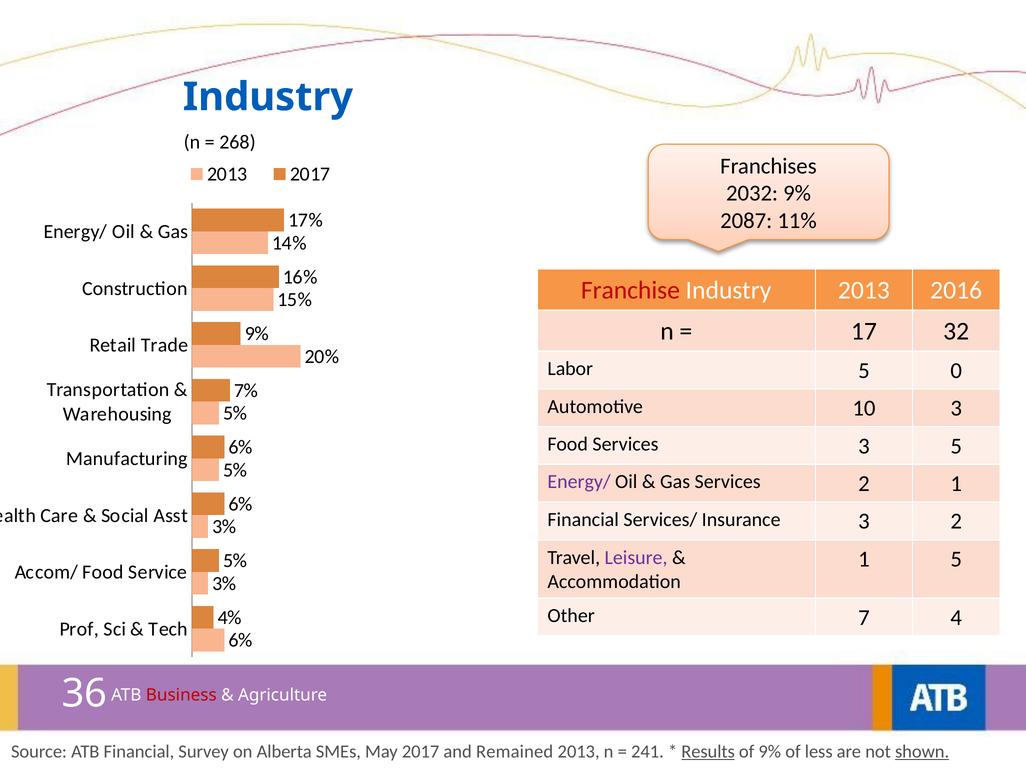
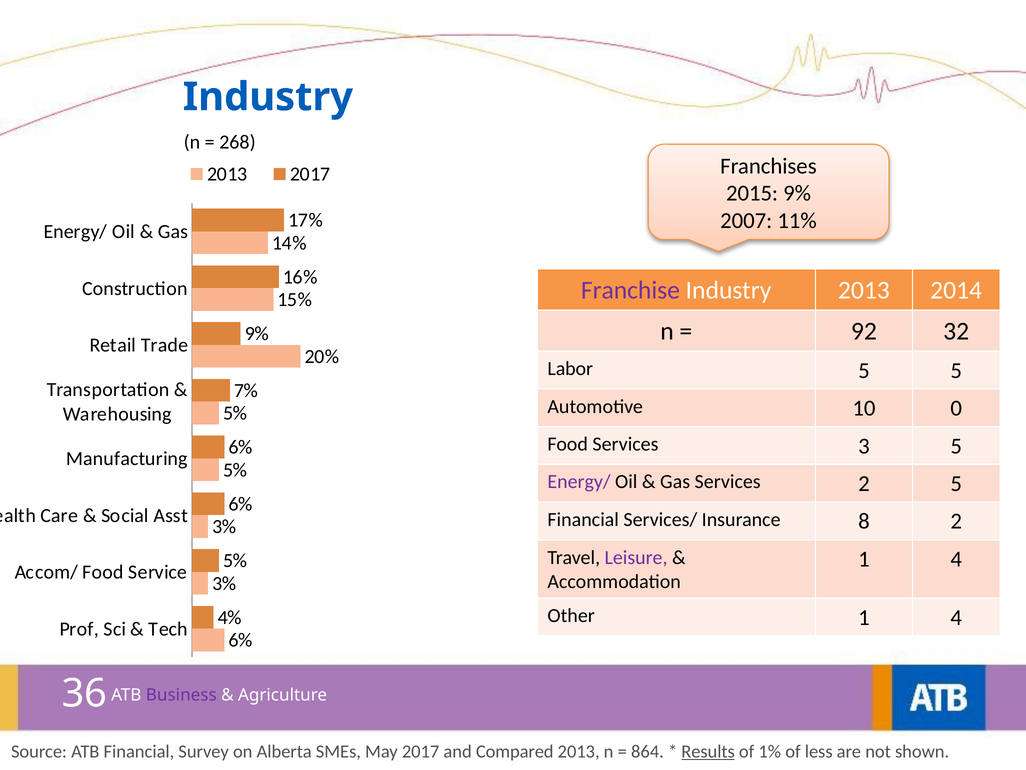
2032: 2032 -> 2015 (752, 193)
2087: 2087 -> 2007 (746, 221)
Franchise colour: red -> purple (630, 290)
2016: 2016 -> 2014 (956, 290)
17: 17 -> 92 (864, 331)
5 0: 0 -> 5 (956, 370)
10 3: 3 -> 0 (956, 408)
2 1: 1 -> 5 (956, 483)
Insurance 3: 3 -> 8 (864, 521)
5: 5 -> 4 (956, 559)
Other 7: 7 -> 1 (864, 617)
Business colour: red -> purple (181, 695)
Remained: Remained -> Compared (515, 751)
241: 241 -> 864 (647, 751)
of 9%: 9% -> 1% (770, 751)
shown underline: present -> none (922, 751)
